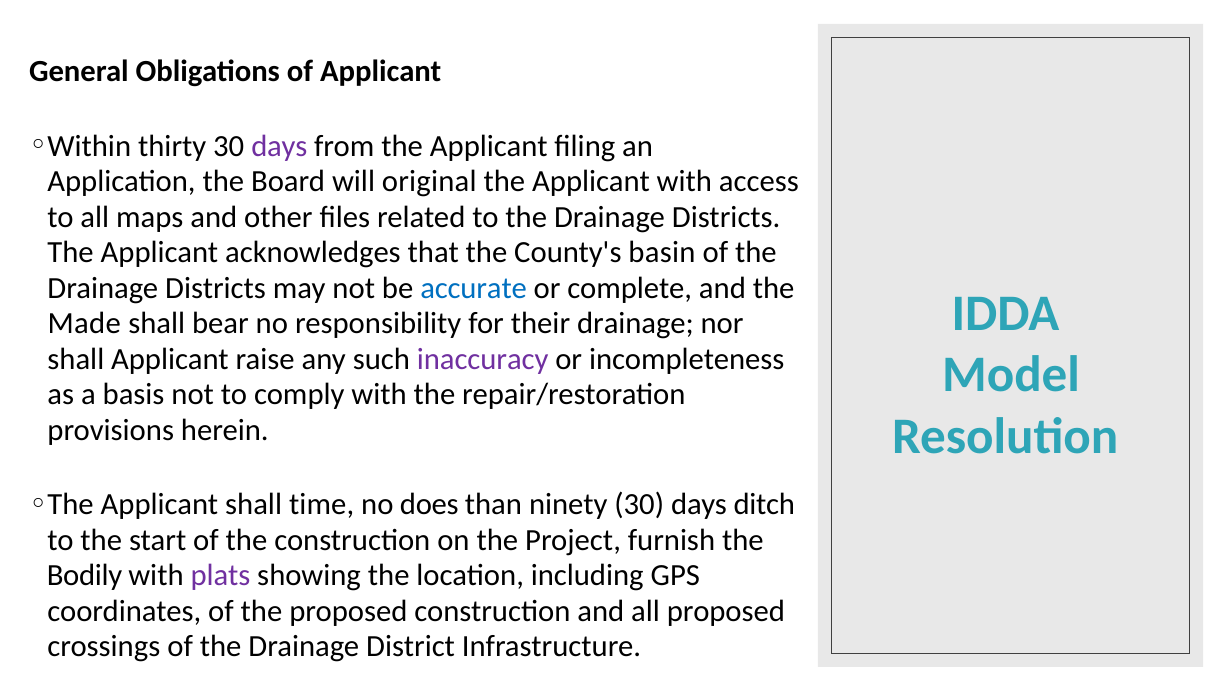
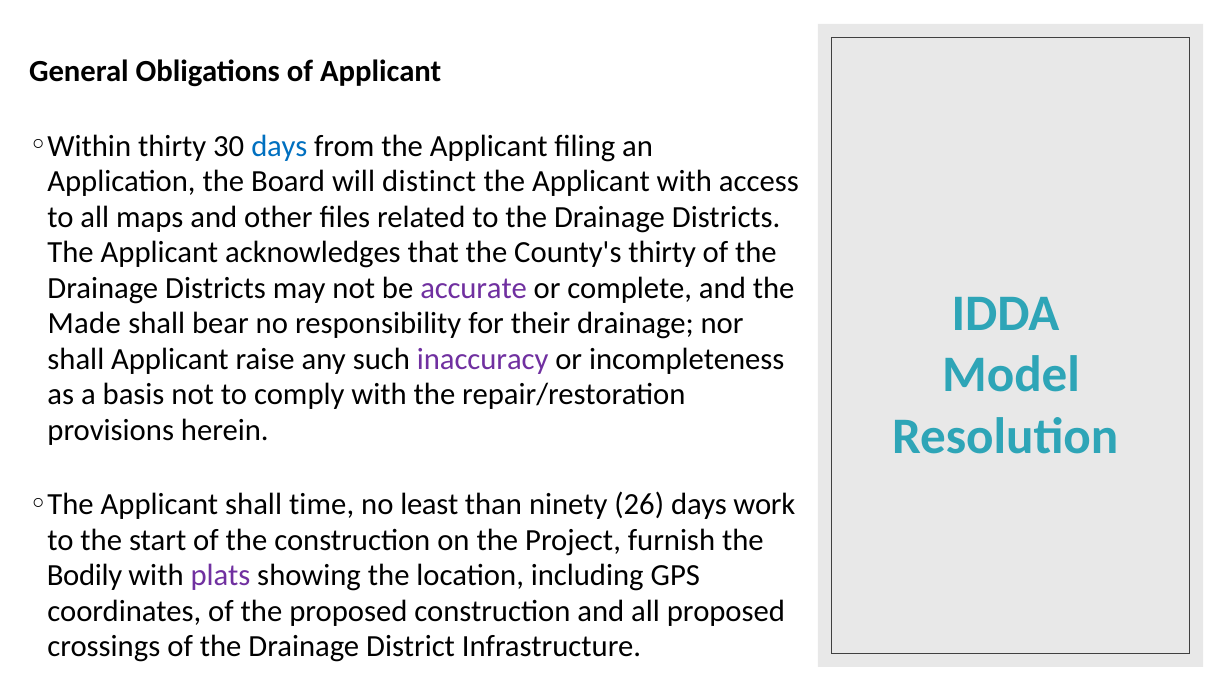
days colour: purple -> blue (279, 146)
original: original -> distinct (429, 181)
County's basin: basin -> thirty (662, 252)
accurate colour: blue -> purple (474, 288)
does: does -> least (429, 505)
ninety 30: 30 -> 26 (639, 505)
ditch: ditch -> work (764, 505)
